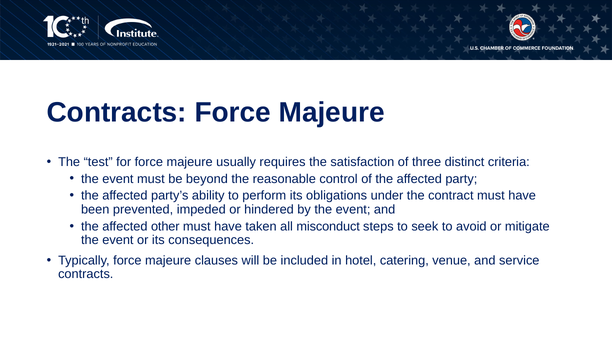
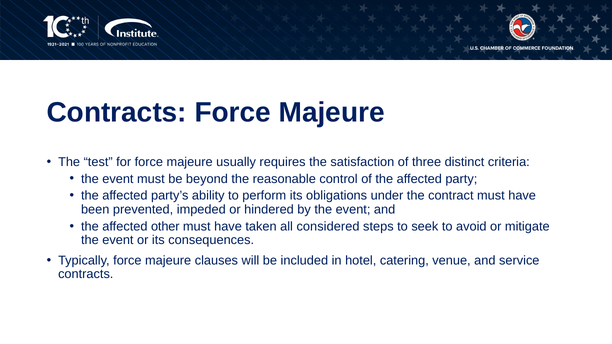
misconduct: misconduct -> considered (328, 227)
